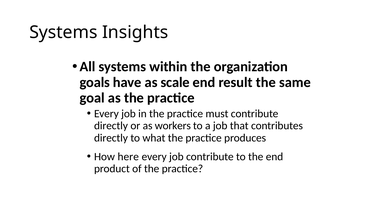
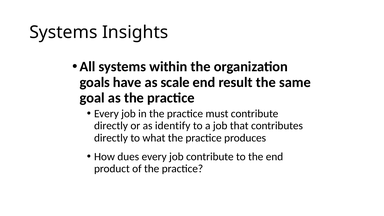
workers: workers -> identify (173, 126)
here: here -> dues (128, 157)
